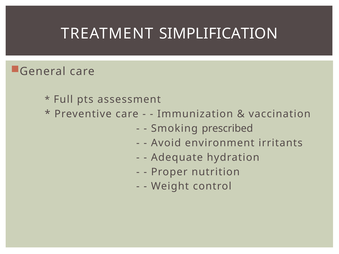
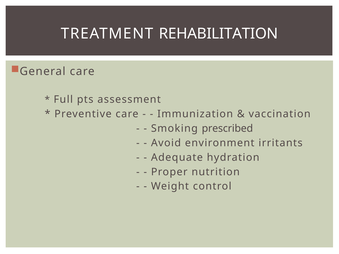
SIMPLIFICATION: SIMPLIFICATION -> REHABILITATION (219, 34)
